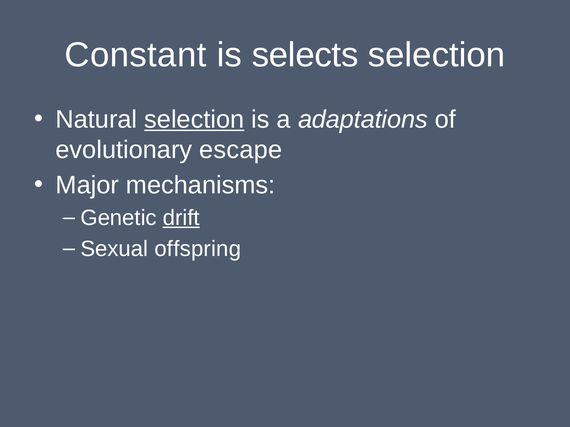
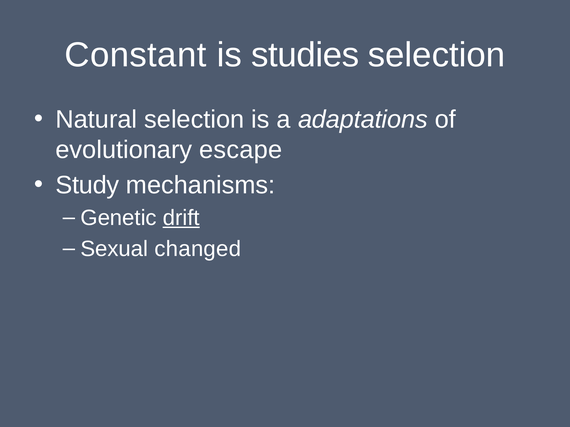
selects: selects -> studies (305, 55)
selection underline: present -> none (194, 120)
Major: Major -> Study (87, 185)
offspring: offspring -> changed (198, 249)
